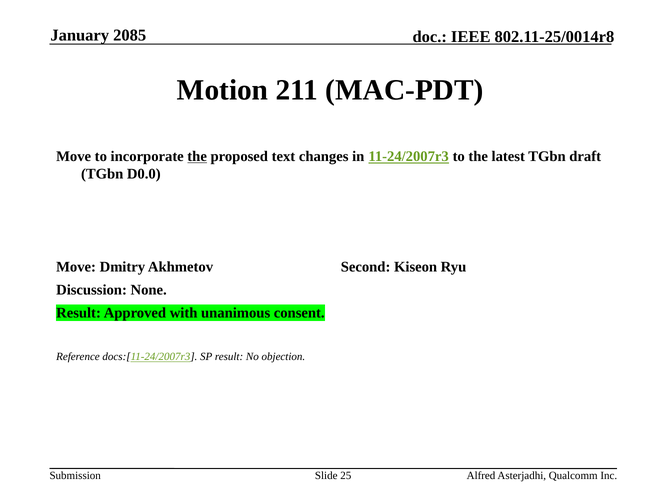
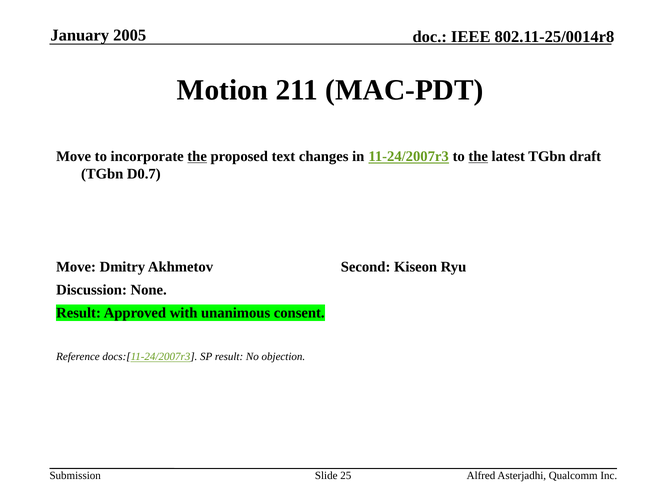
2085: 2085 -> 2005 (130, 35)
the underline: none -> present (478, 156)
D0.0: D0.0 -> D0.7 (144, 174)
